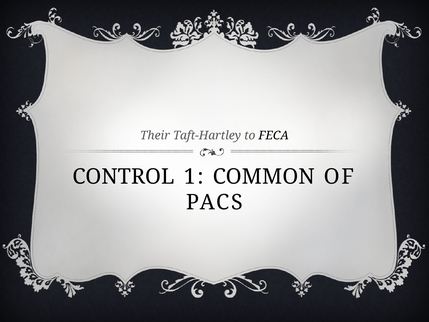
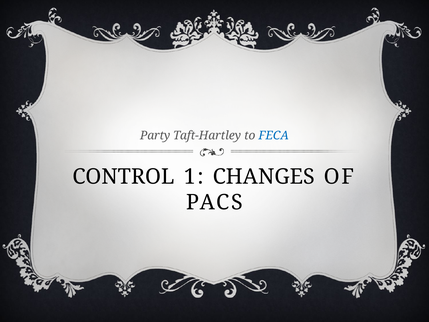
Their: Their -> Party (155, 136)
FECA colour: black -> blue (274, 136)
COMMON: COMMON -> CHANGES (264, 177)
